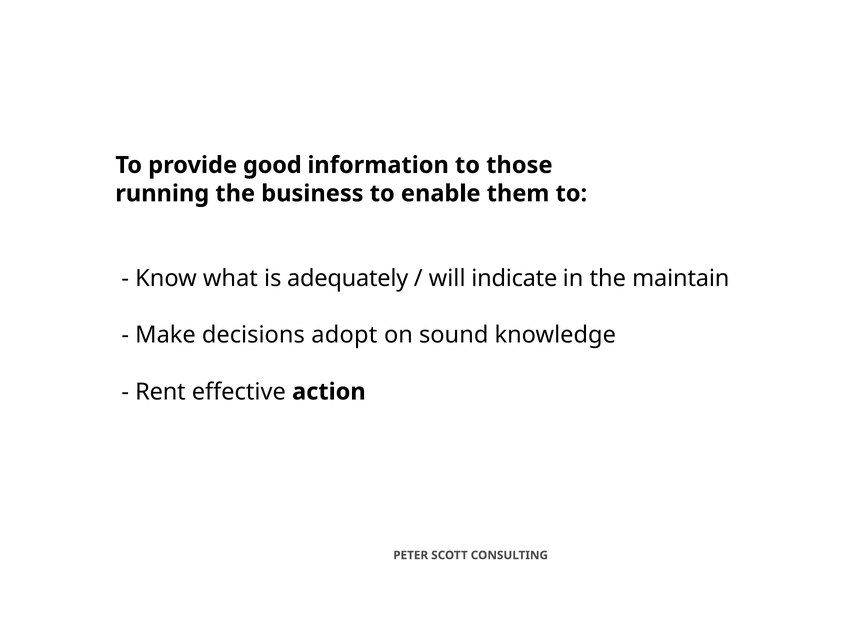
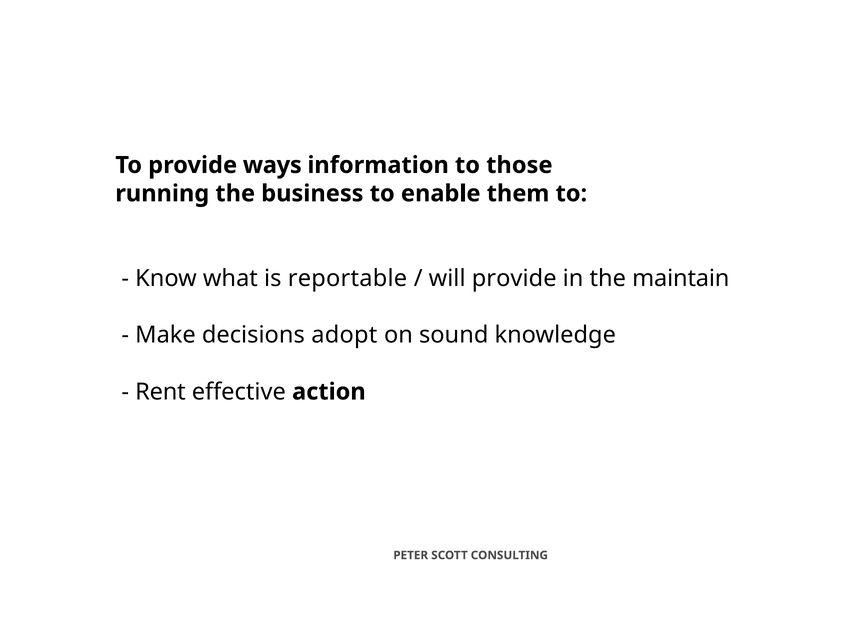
good: good -> ways (272, 165)
adequately: adequately -> reportable (347, 278)
will indicate: indicate -> provide (514, 278)
